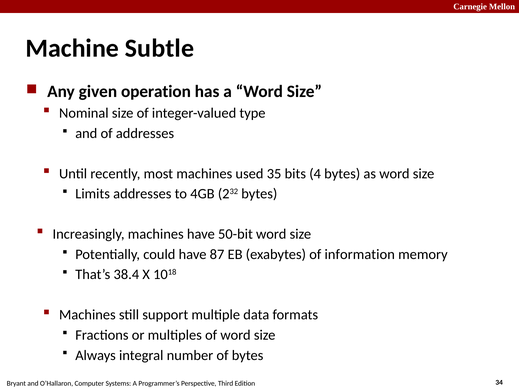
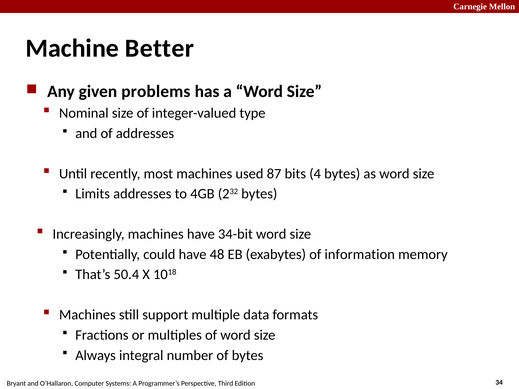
Subtle: Subtle -> Better (160, 48)
operation: operation -> problems (156, 92)
35: 35 -> 87 (274, 174)
50-bit: 50-bit -> 34-bit (235, 234)
87: 87 -> 48 (217, 255)
38.4: 38.4 -> 50.4 (126, 275)
